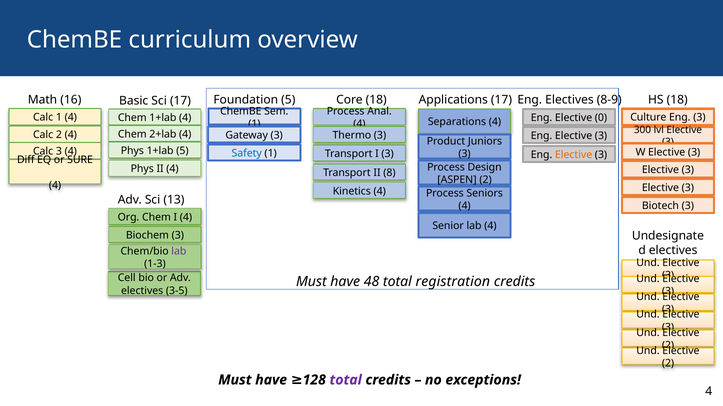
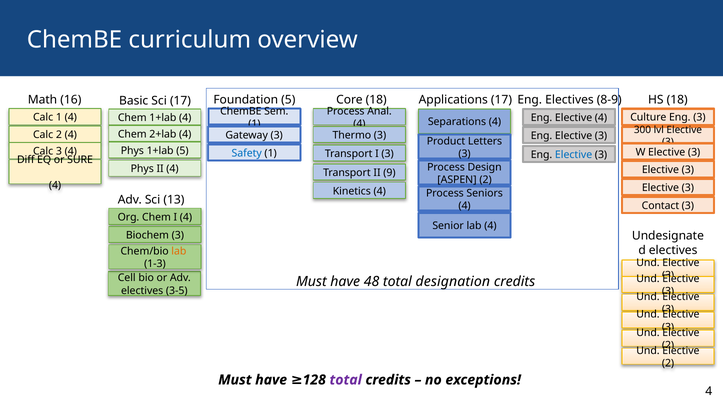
Elective 0: 0 -> 4 (601, 118)
Juniors: Juniors -> Letters (485, 141)
Elective colour: orange -> blue (574, 155)
8: 8 -> 9 (389, 173)
Biotech: Biotech -> Contact (660, 206)
lab colour: purple -> orange (179, 252)
registration: registration -> designation (453, 282)
